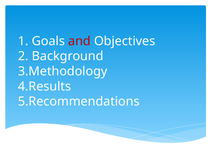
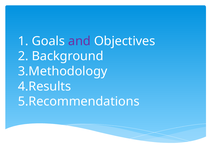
and colour: red -> purple (79, 41)
